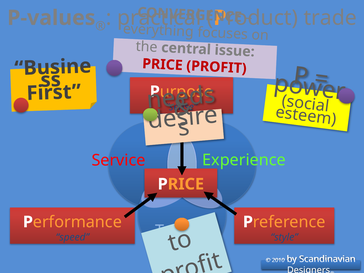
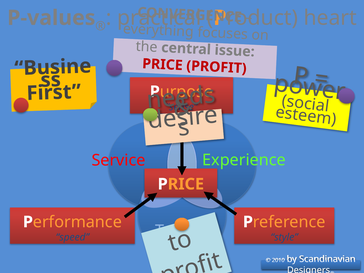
trade: trade -> heart (330, 18)
